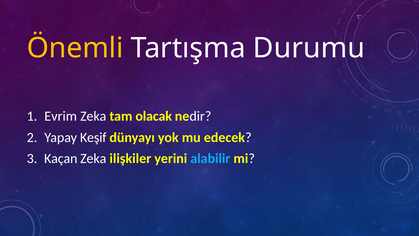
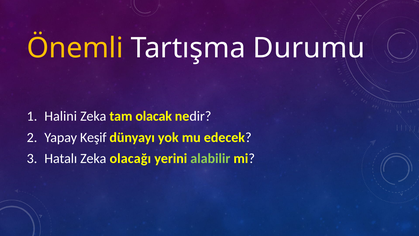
Evrim: Evrim -> Halini (61, 116)
Kaçan: Kaçan -> Hatalı (61, 158)
ilişkiler: ilişkiler -> olacağı (130, 158)
alabilir colour: light blue -> light green (210, 158)
